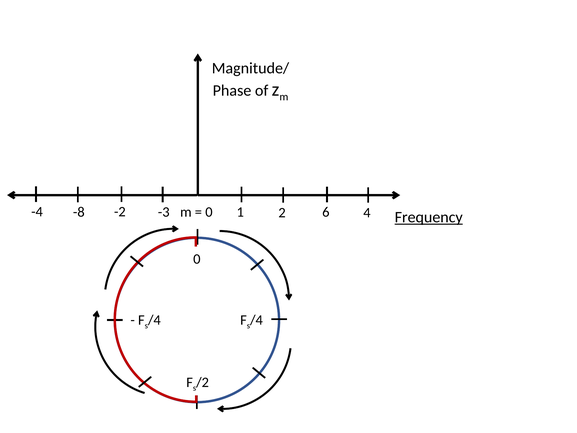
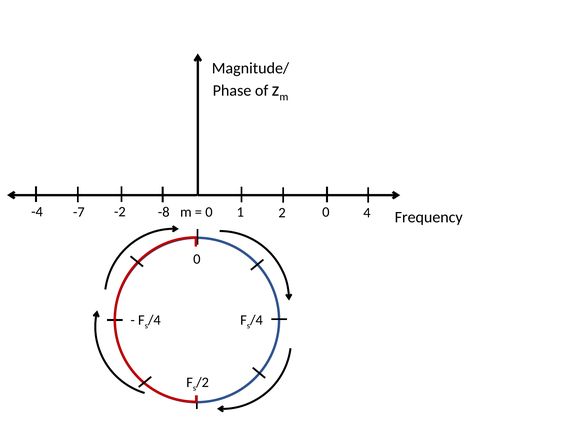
Frequency underline: present -> none (429, 217)
-8: -8 -> -7 (79, 212)
-3: -3 -> -8 (164, 212)
0 6: 6 -> 0 (326, 212)
